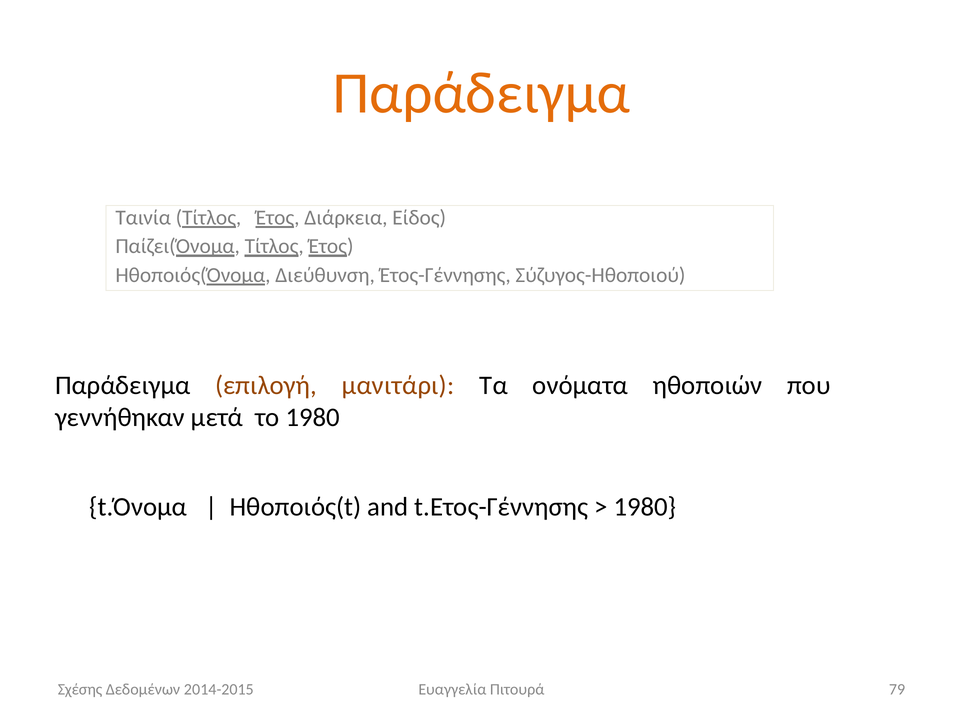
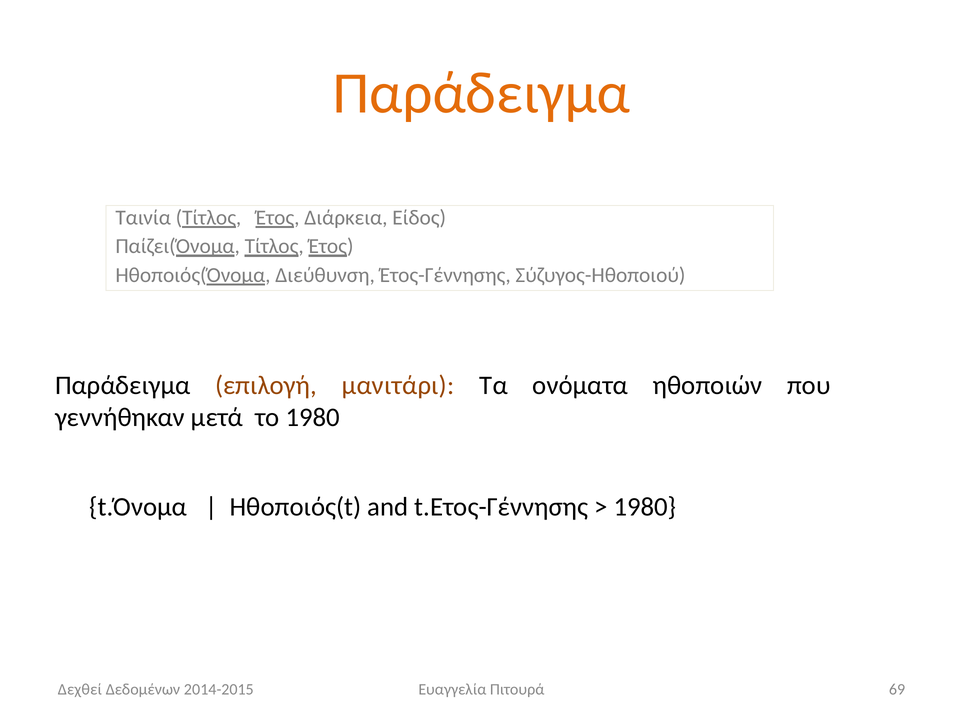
Σχέσης: Σχέσης -> Δεχθεί (80, 690)
79: 79 -> 69 (897, 690)
